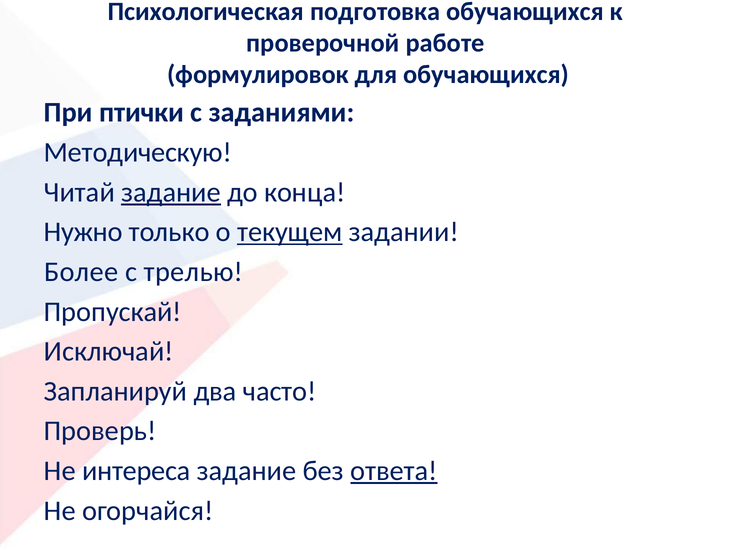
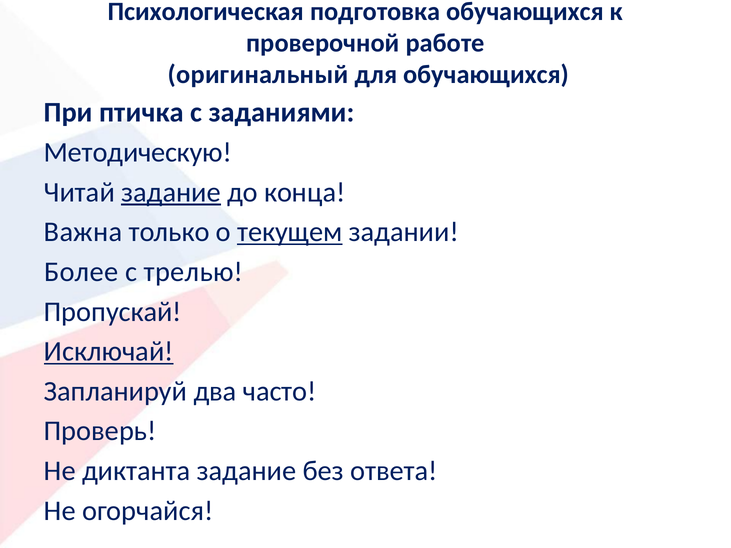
формулировок: формулировок -> оригинальный (258, 75)
птички: птички -> птичка (141, 113)
Нужно: Нужно -> Важна (83, 232)
Исключай underline: none -> present (109, 352)
интереса: интереса -> диктанта (136, 471)
ответа underline: present -> none (394, 471)
